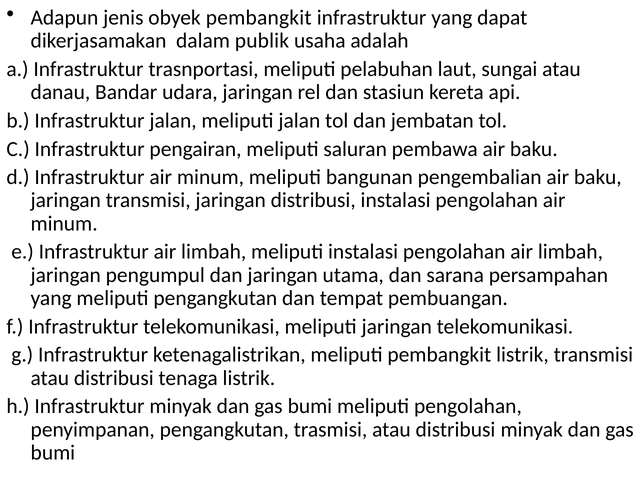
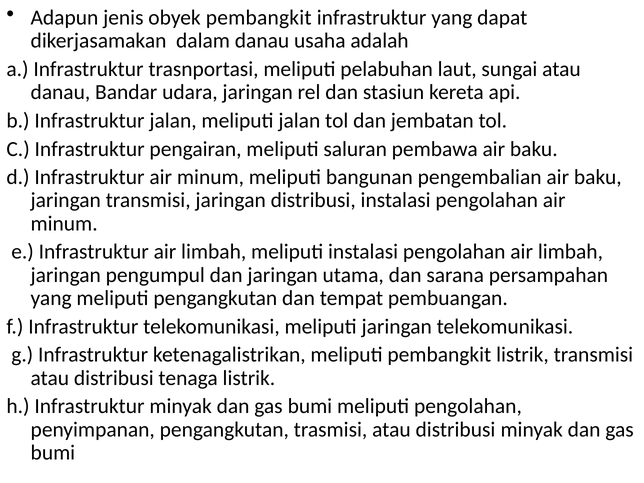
dalam publik: publik -> danau (262, 41)
